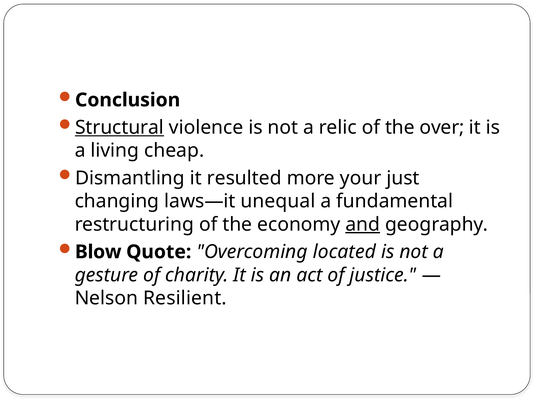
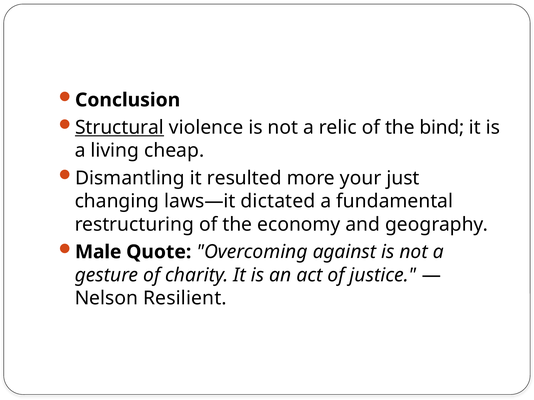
over: over -> bind (442, 128)
unequal: unequal -> dictated (278, 202)
and underline: present -> none (363, 225)
Blow: Blow -> Male (98, 252)
located: located -> against (344, 252)
